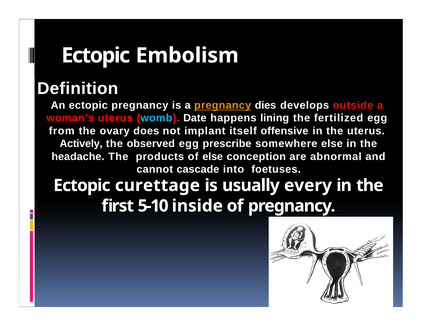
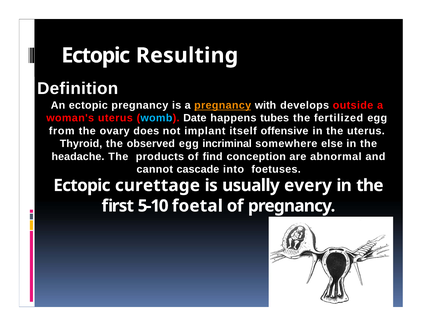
Embolism: Embolism -> Resulting (187, 55)
dies: dies -> with (265, 105)
lining: lining -> tubes (275, 118)
Actively: Actively -> Thyroid (81, 144)
prescribe: prescribe -> incriminal (227, 144)
of else: else -> find (213, 157)
inside: inside -> foetal (197, 206)
